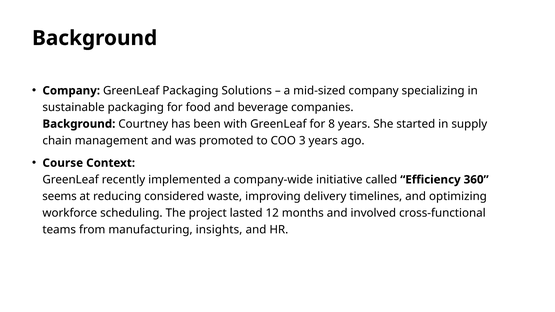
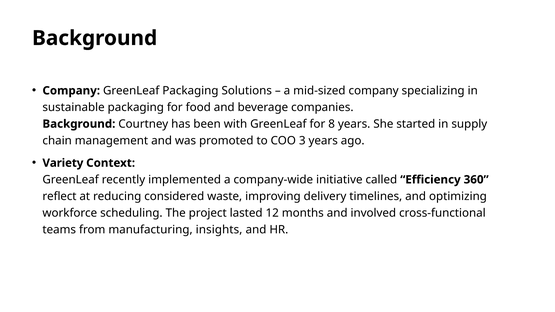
Course: Course -> Variety (63, 163)
seems: seems -> reflect (59, 196)
